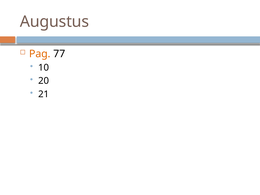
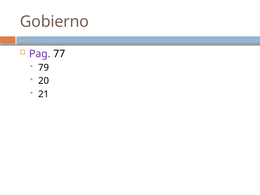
Augustus: Augustus -> Gobierno (54, 22)
Pag colour: orange -> purple (40, 54)
10: 10 -> 79 (44, 68)
